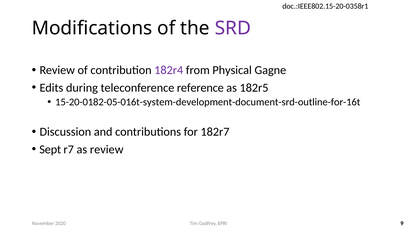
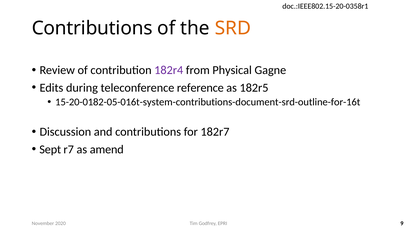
Modifications: Modifications -> Contributions (92, 28)
SRD colour: purple -> orange (233, 28)
15-20-0182-05-016t-system-development-document-srd-outline-for-16t: 15-20-0182-05-016t-system-development-document-srd-outline-for-16t -> 15-20-0182-05-016t-system-contributions-document-srd-outline-for-16t (208, 102)
as review: review -> amend (107, 150)
